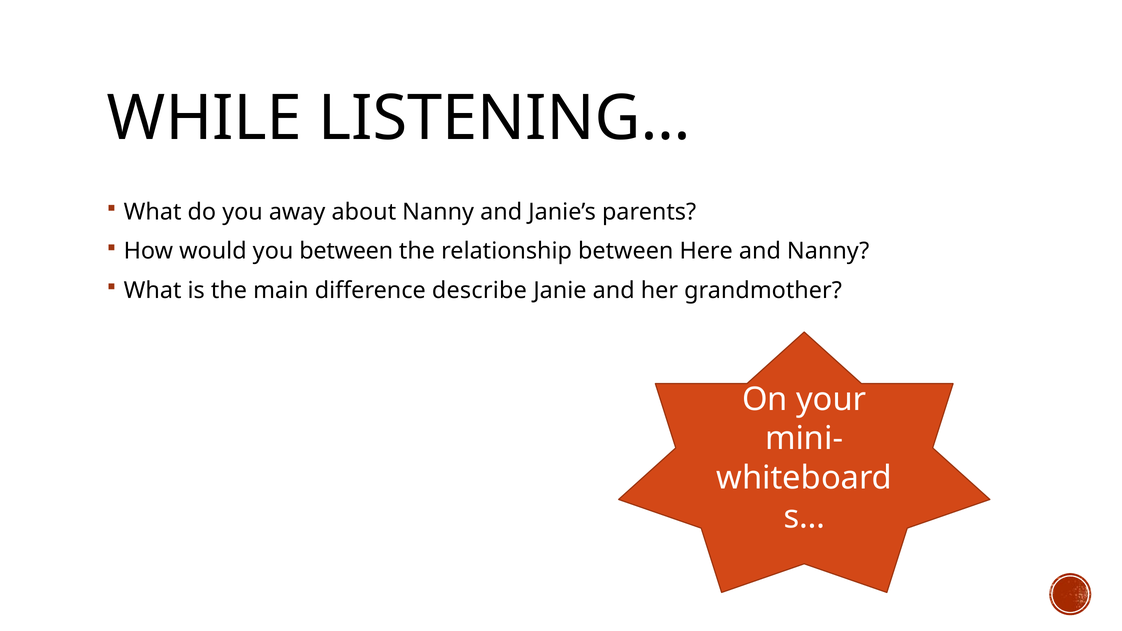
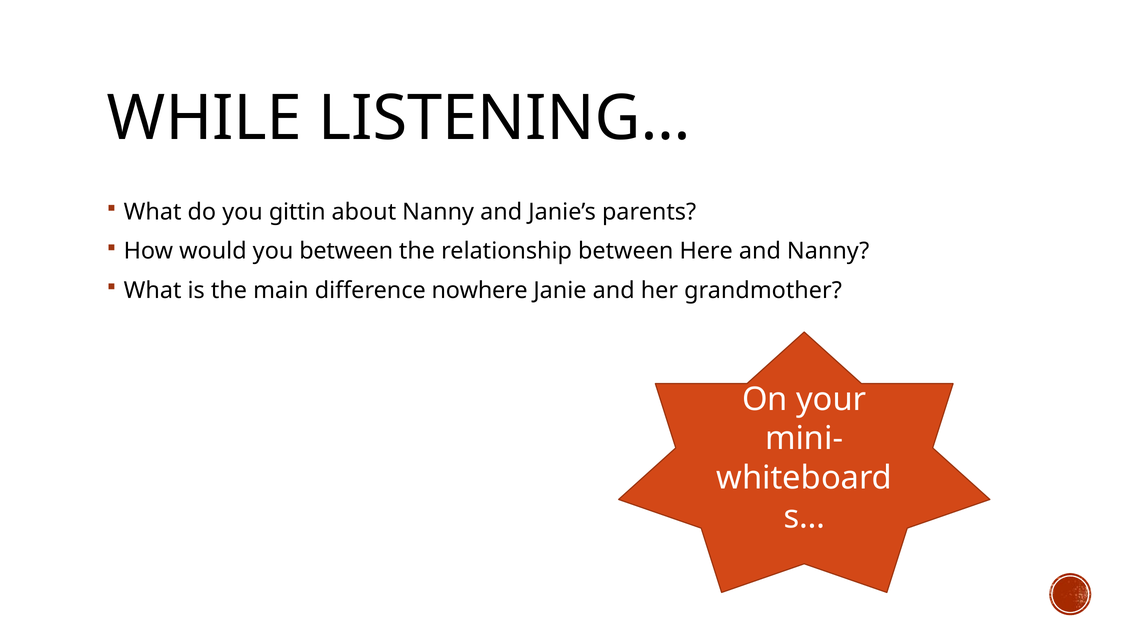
away: away -> gittin (297, 212)
describe: describe -> nowhere (480, 290)
